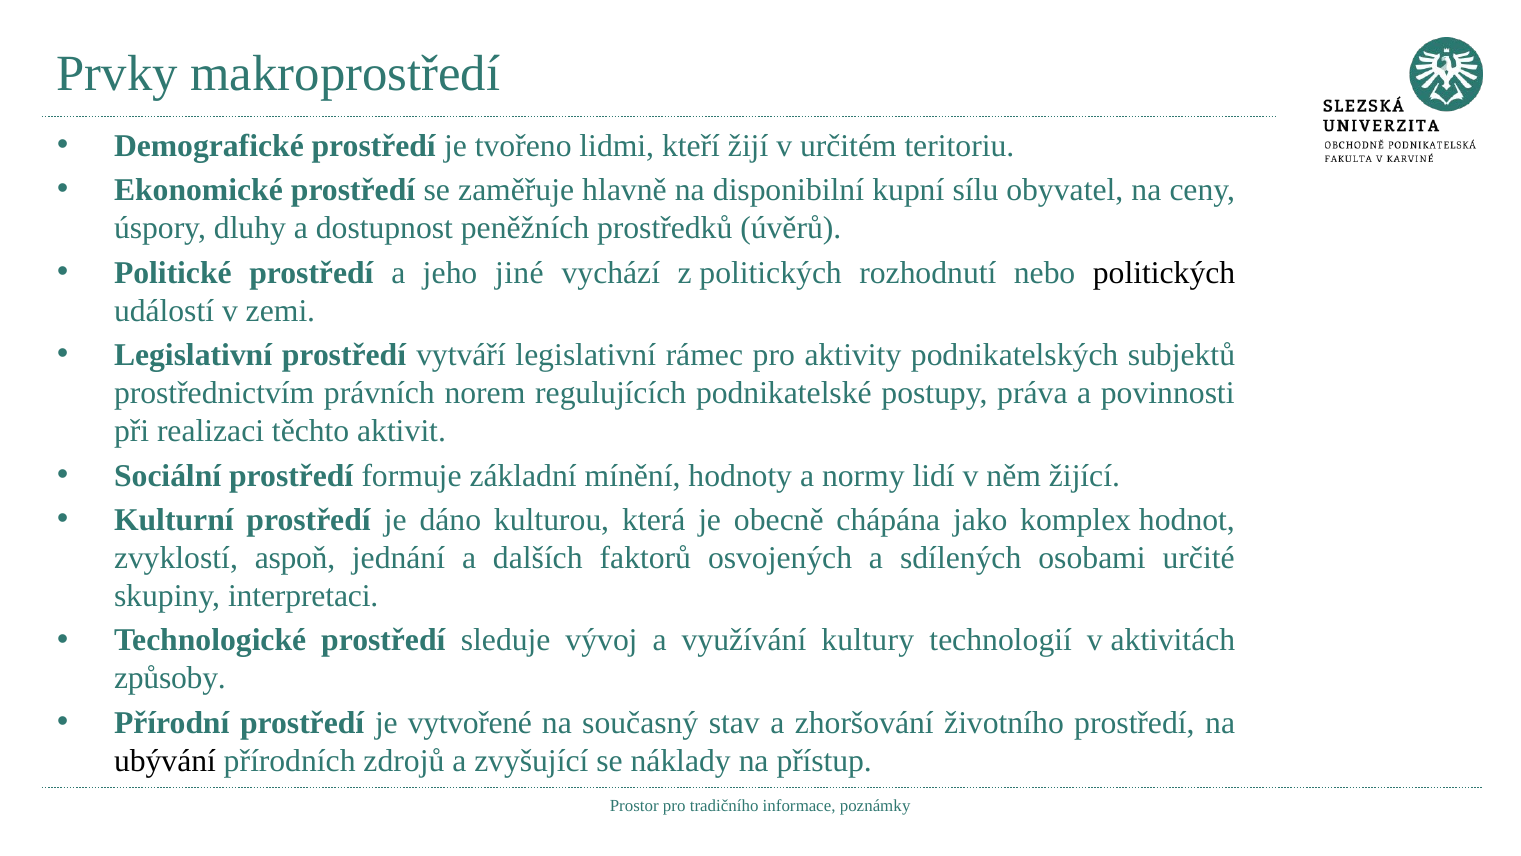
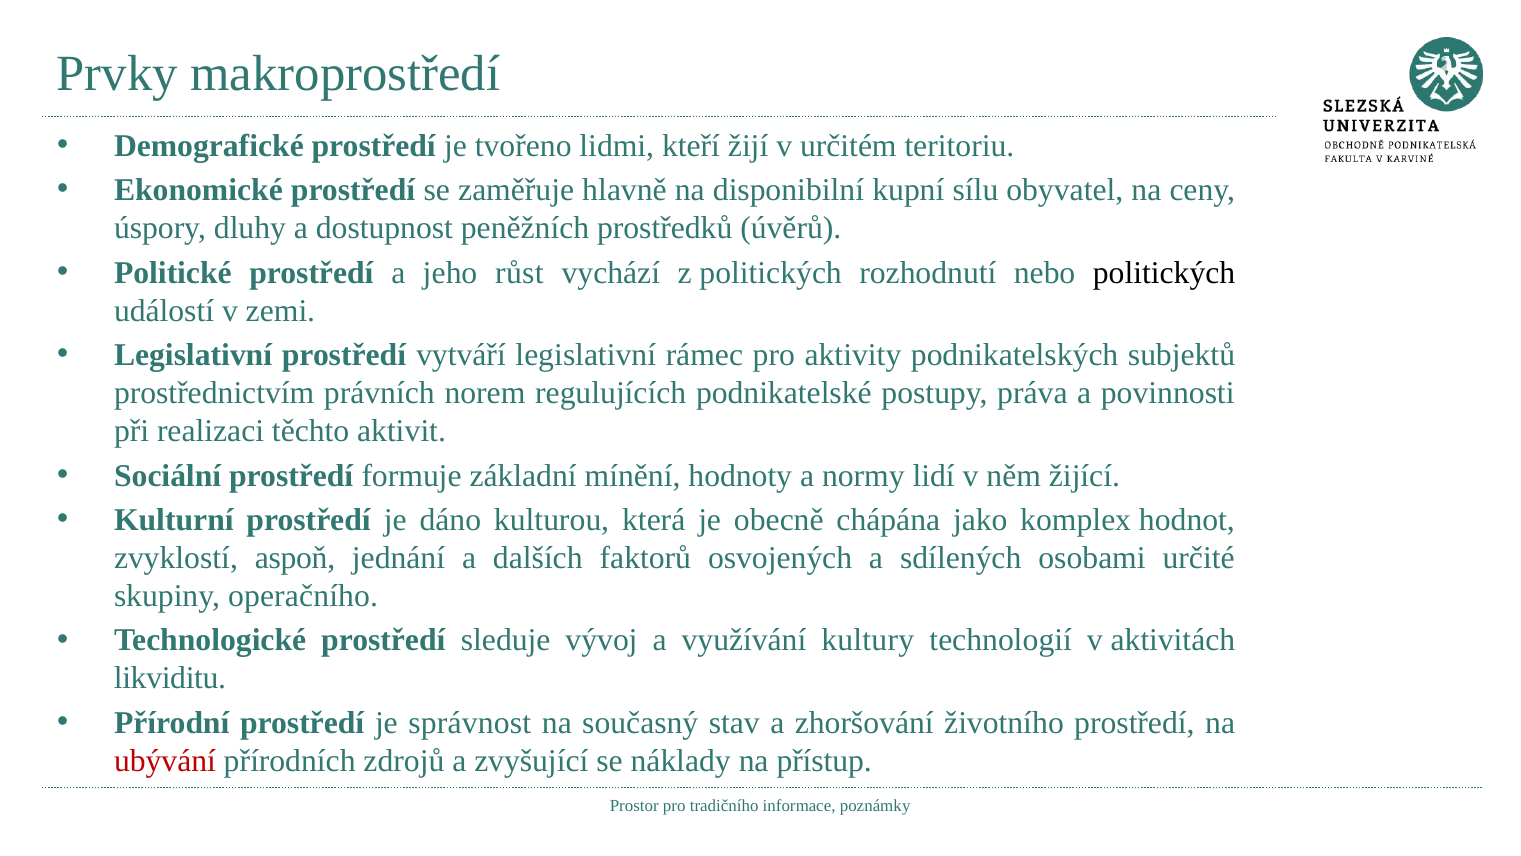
jiné: jiné -> růst (519, 273)
interpretaci: interpretaci -> operačního (303, 596)
způsoby: způsoby -> likviditu (170, 678)
vytvořené: vytvořené -> správnost (470, 723)
ubývání colour: black -> red (165, 761)
